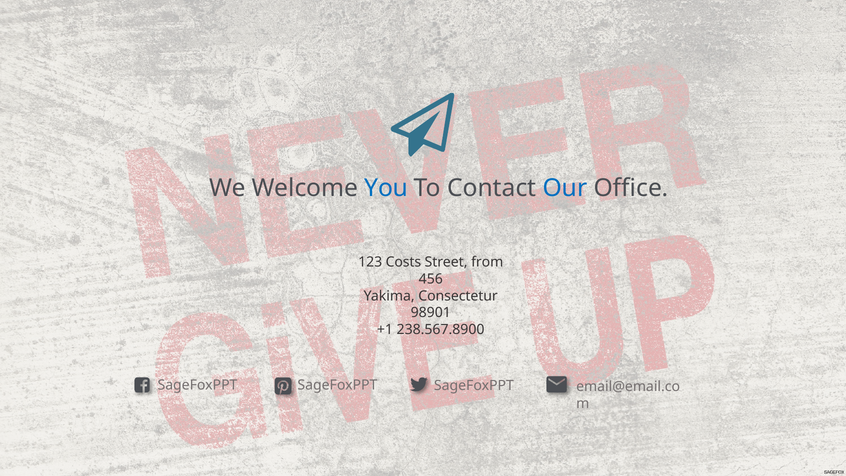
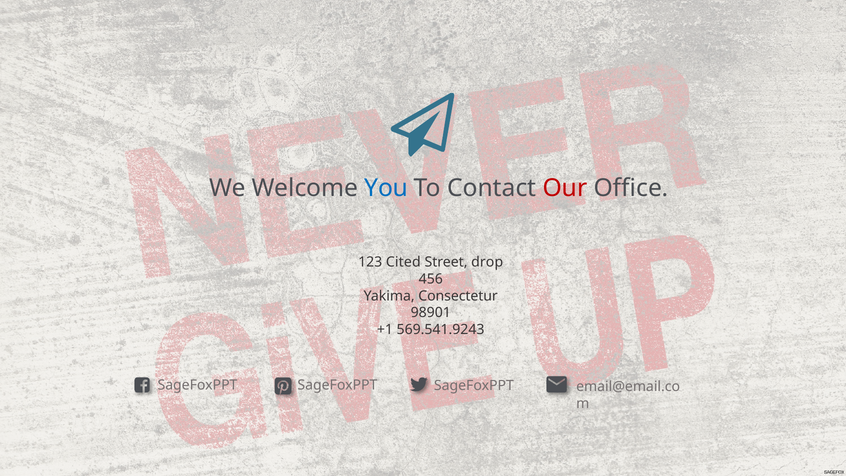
Our colour: blue -> red (565, 188)
Costs: Costs -> Cited (403, 262)
from: from -> drop (487, 262)
238.567.8900: 238.567.8900 -> 569.541.9243 (441, 330)
